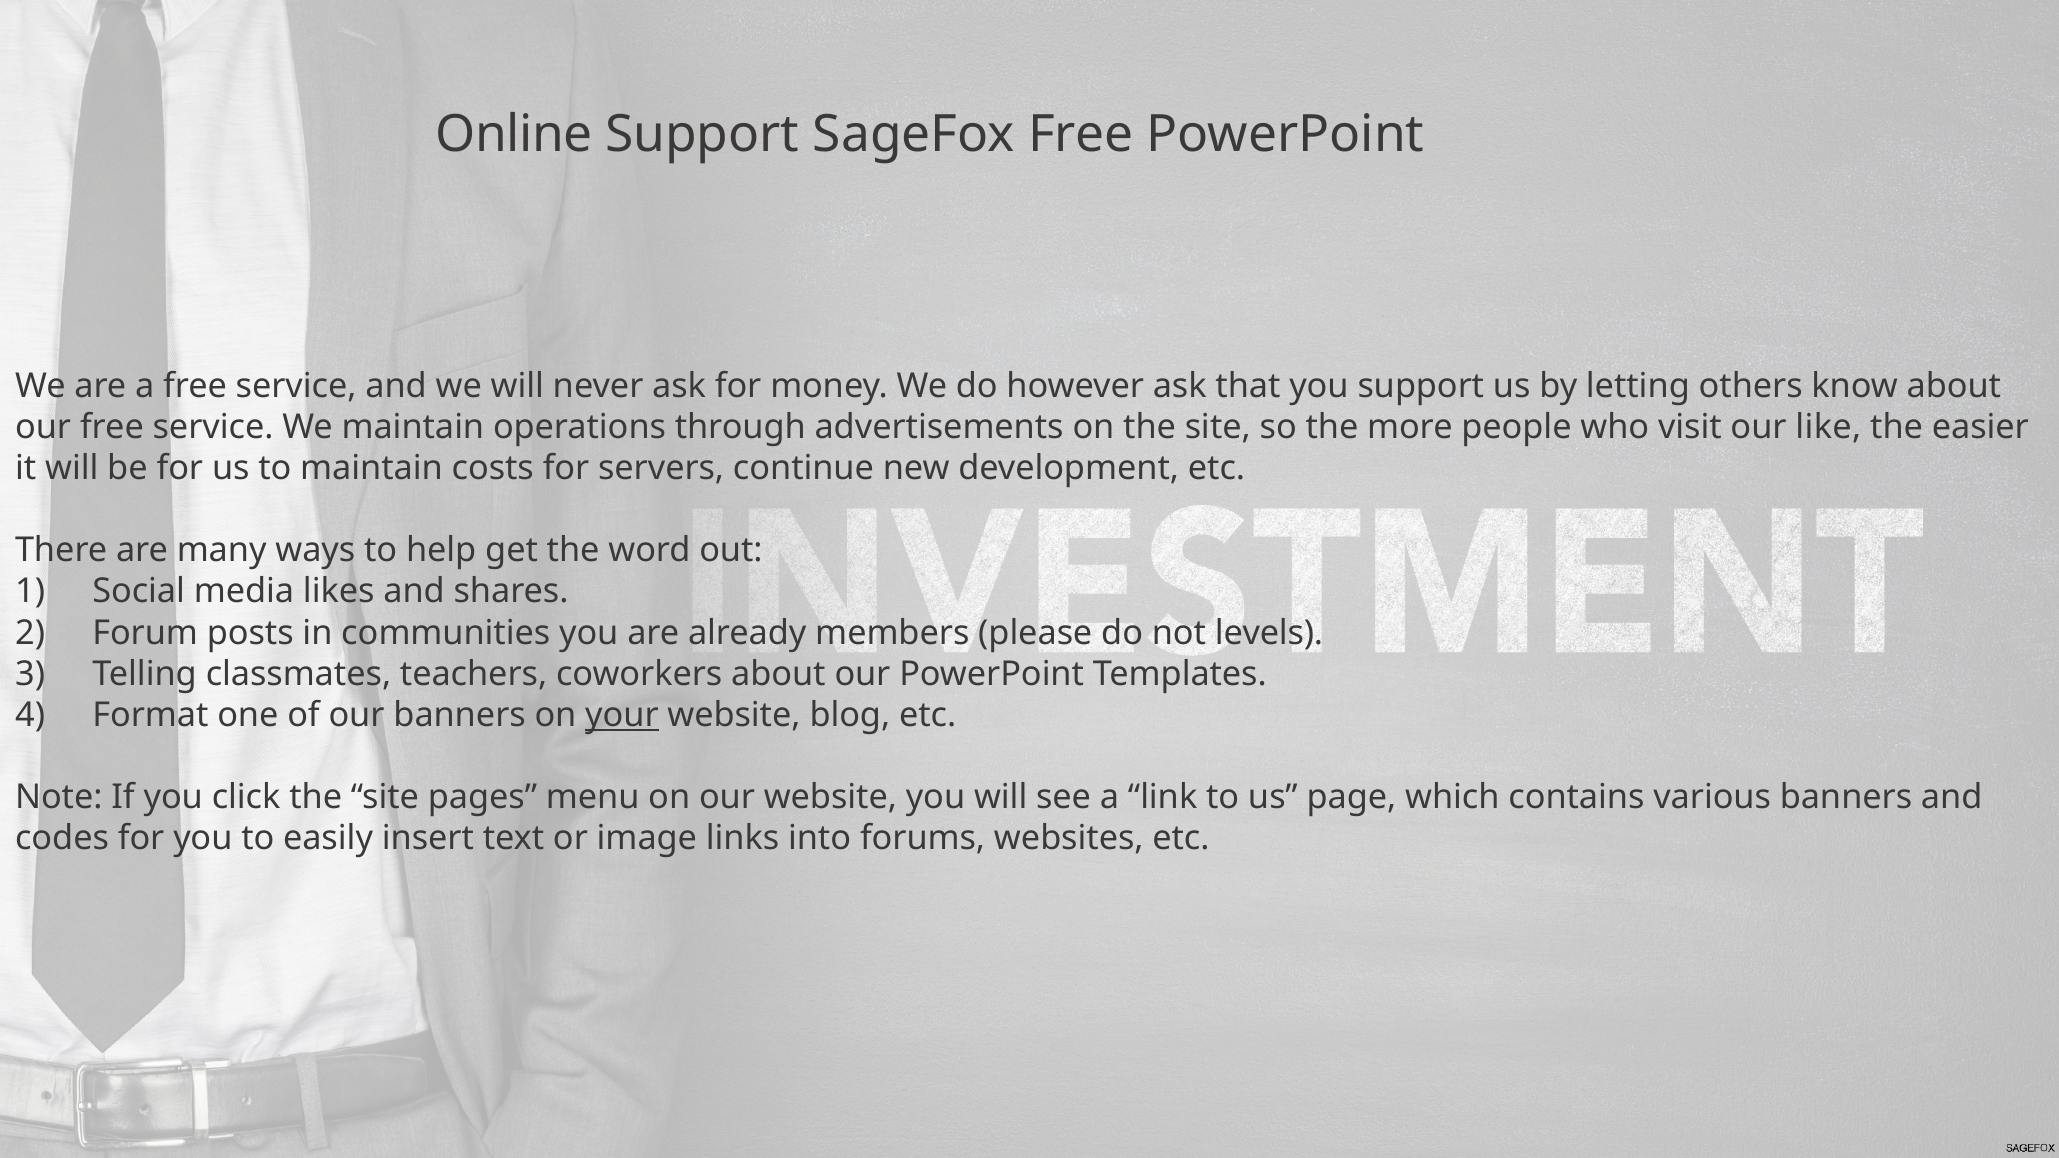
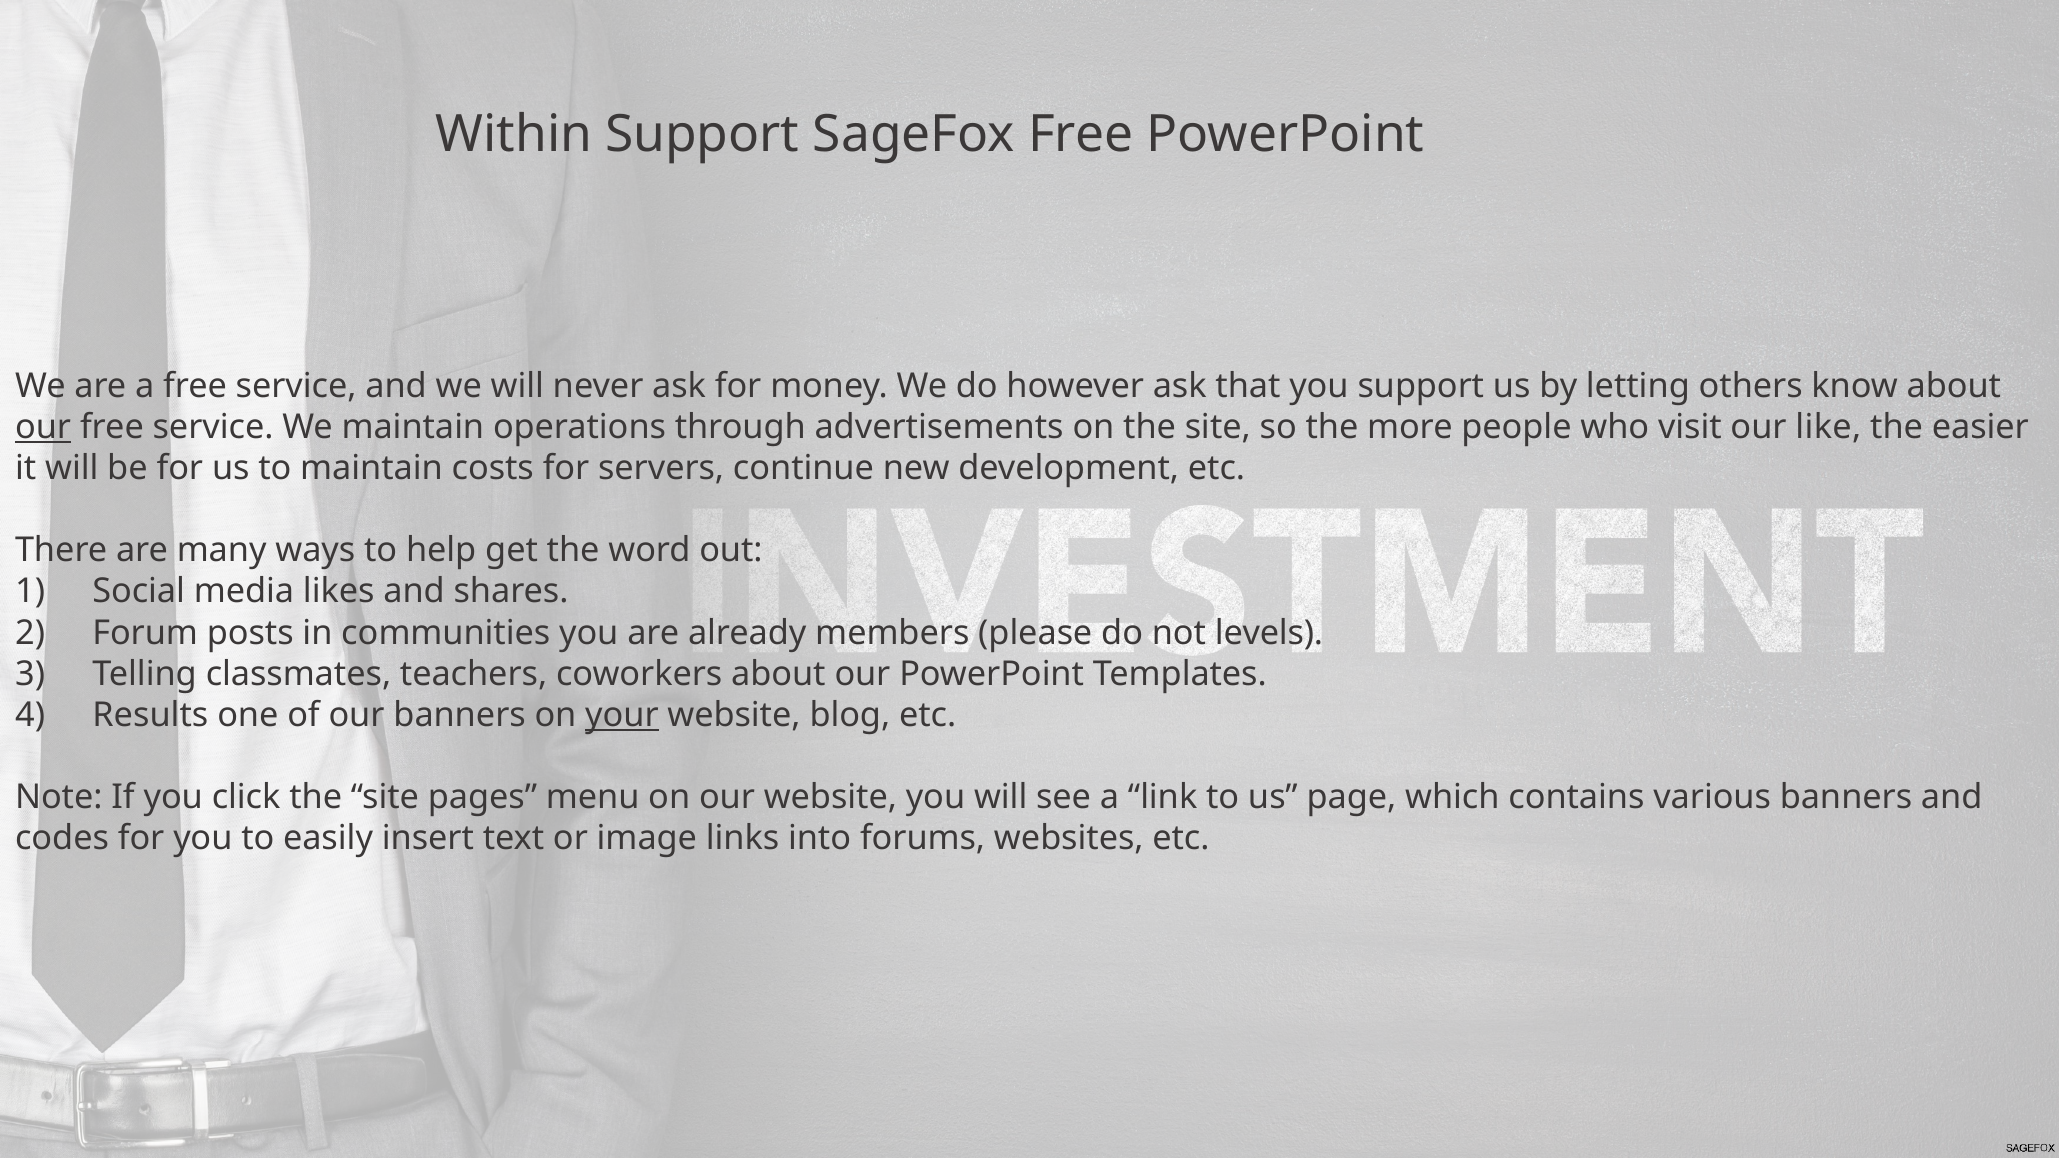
Online: Online -> Within (514, 135)
our underline: none -> present (43, 427)
Format: Format -> Results (150, 715)
